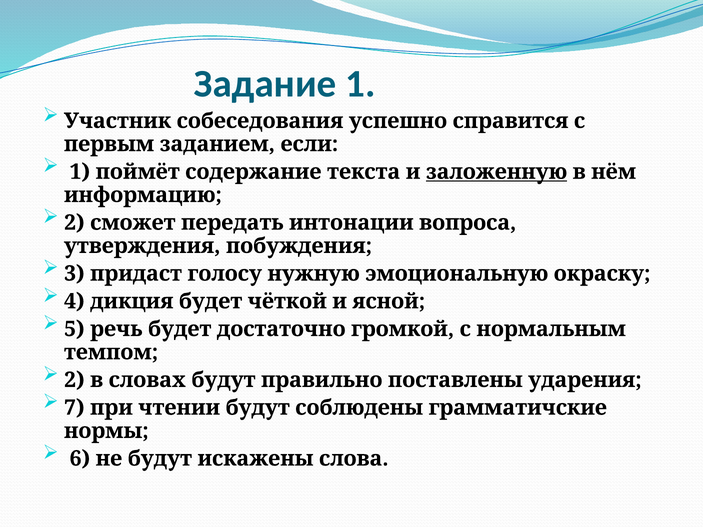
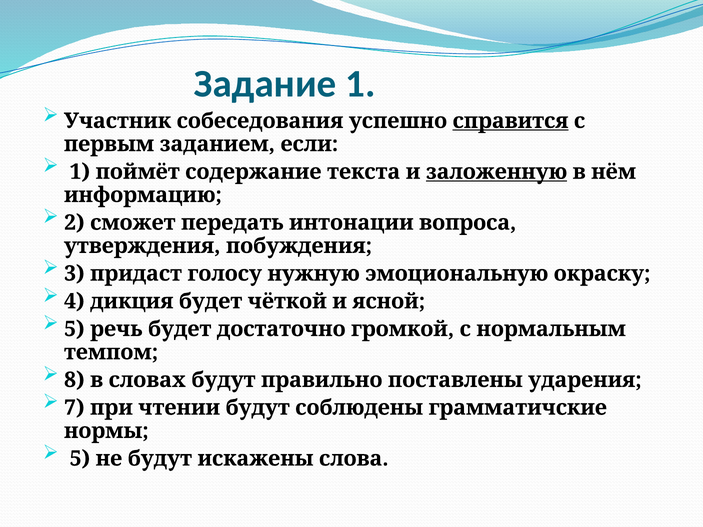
справится underline: none -> present (511, 121)
2: 2 -> 8 (74, 380)
6: 6 -> 5 (80, 459)
